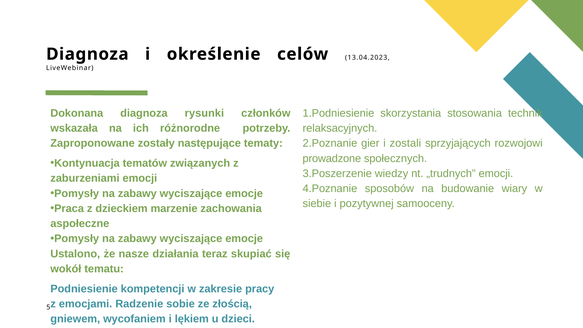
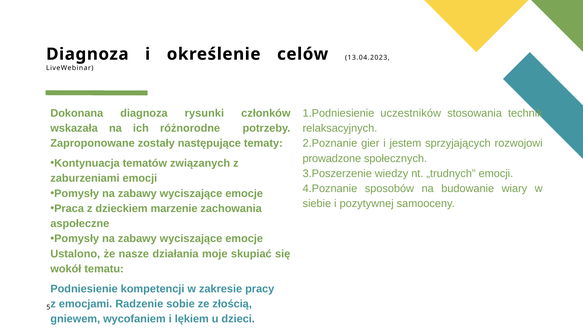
skorzystania: skorzystania -> uczestników (411, 113)
zostali: zostali -> jestem (405, 143)
teraz: teraz -> moje (215, 254)
